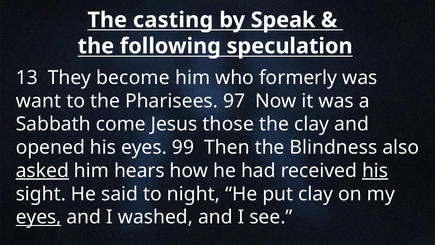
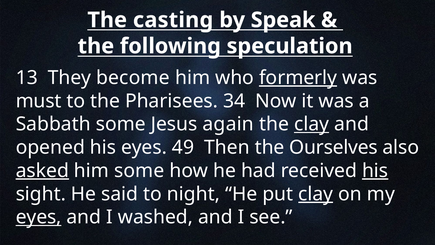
formerly underline: none -> present (298, 78)
want: want -> must (39, 101)
97: 97 -> 34 (234, 101)
Sabbath come: come -> some (121, 124)
those: those -> again (228, 124)
clay underline: none -> present (312, 124)
99: 99 -> 49 (183, 147)
Blindness: Blindness -> Ourselves (334, 147)
him hears: hears -> some (139, 171)
clay underline: none -> present (316, 194)
